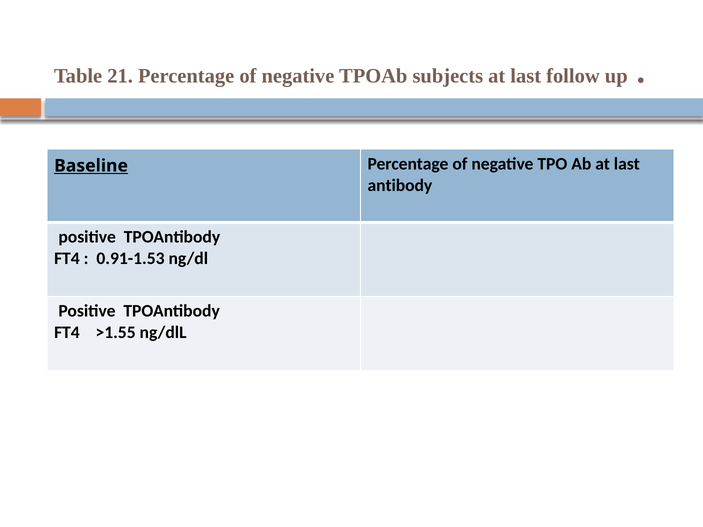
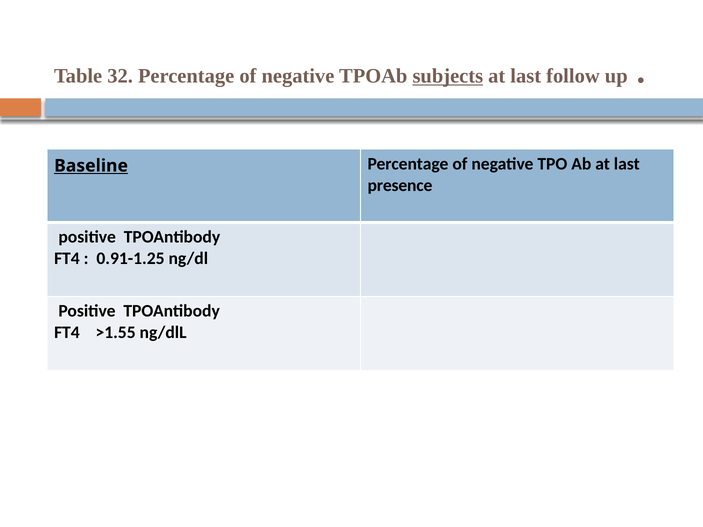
21: 21 -> 32 (120, 76)
subjects underline: none -> present (448, 76)
antibody: antibody -> presence (400, 185)
0.91-1.53: 0.91-1.53 -> 0.91-1.25 (131, 259)
